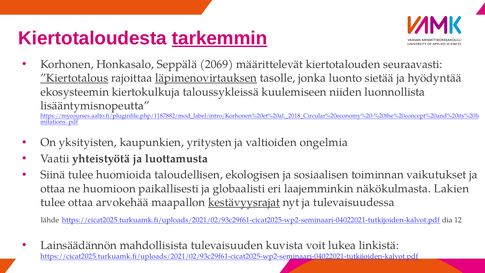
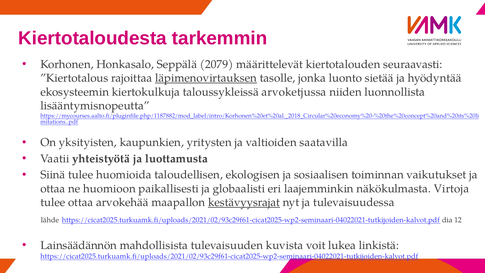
tarkemmin underline: present -> none (220, 38)
2069: 2069 -> 2079 (217, 64)
”Kiertotalous underline: present -> none (74, 78)
kuulemiseen: kuulemiseen -> arvoketjussa (294, 92)
ongelmia: ongelmia -> saatavilla (324, 142)
Lakien: Lakien -> Virtoja (451, 189)
